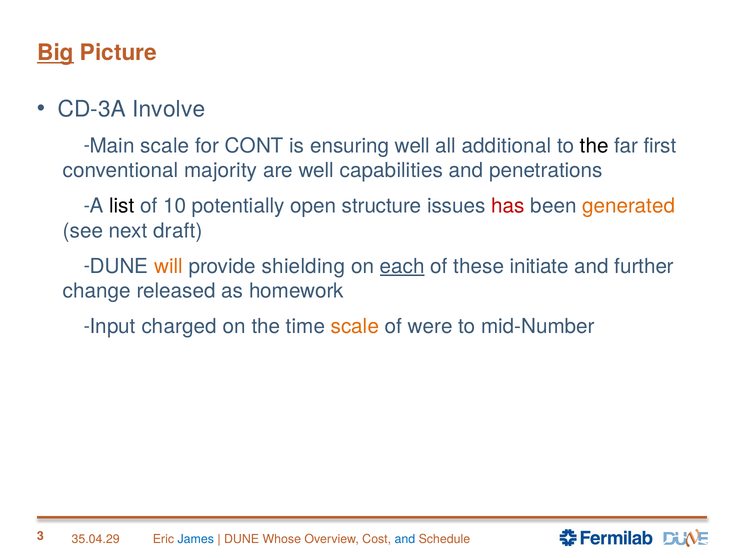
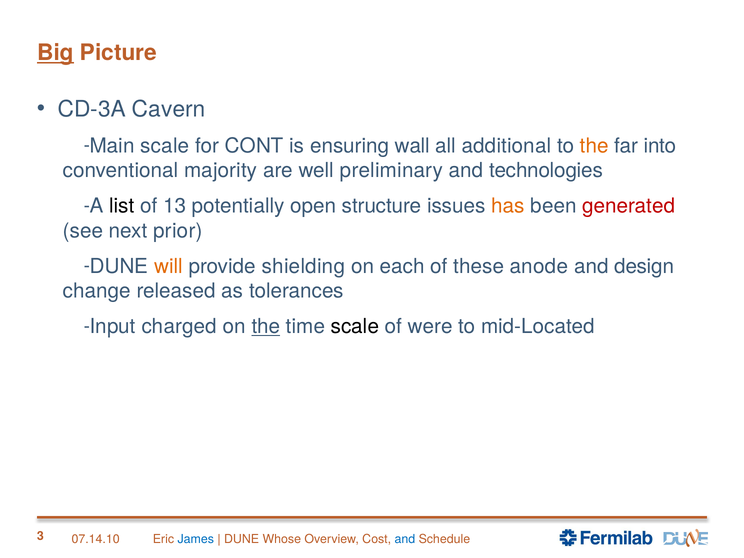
Involve: Involve -> Cavern (169, 109)
ensuring well: well -> wall (412, 146)
the colour: black -> orange (594, 146)
first: first -> into (660, 146)
capabilities: capabilities -> preliminary (391, 171)
penetrations: penetrations -> technologies (546, 171)
10: 10 -> 13 (175, 206)
has colour: red -> orange (508, 206)
generated colour: orange -> red (629, 206)
draft: draft -> prior (178, 231)
each underline: present -> none (402, 266)
initiate: initiate -> anode (539, 266)
further: further -> design (644, 266)
homework: homework -> tolerances (296, 291)
the underline: none -> present (266, 327)
scale colour: orange -> black (355, 327)
mid-Number: mid-Number -> mid-Located (538, 327)
35.04.29: 35.04.29 -> 07.14.10 (96, 539)
